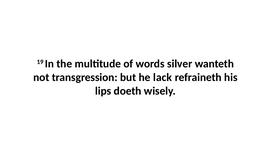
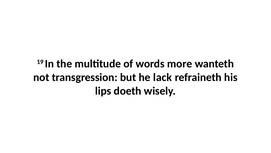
silver: silver -> more (180, 63)
